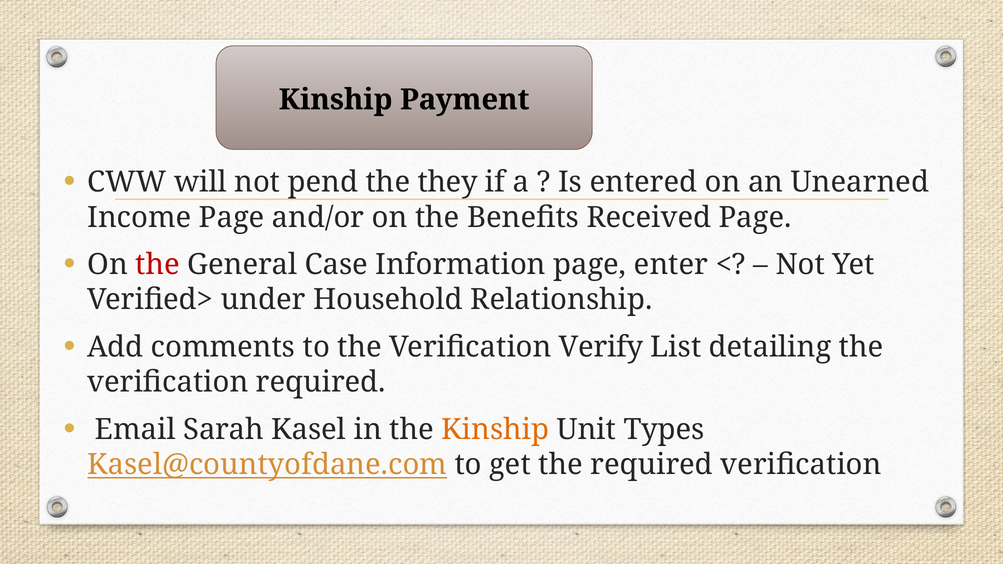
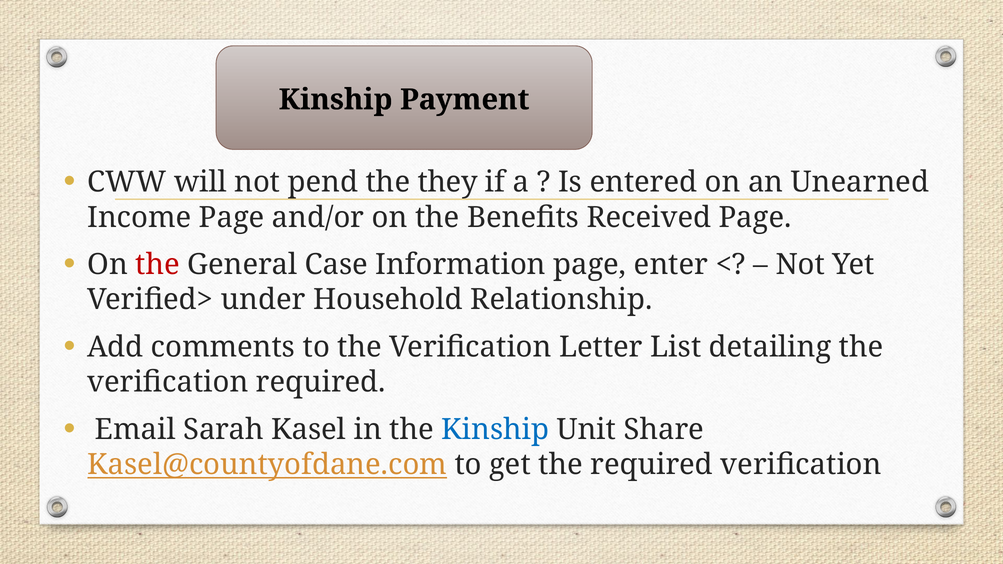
Verify: Verify -> Letter (601, 347)
Kinship colour: orange -> blue (495, 430)
Types: Types -> Share (664, 430)
